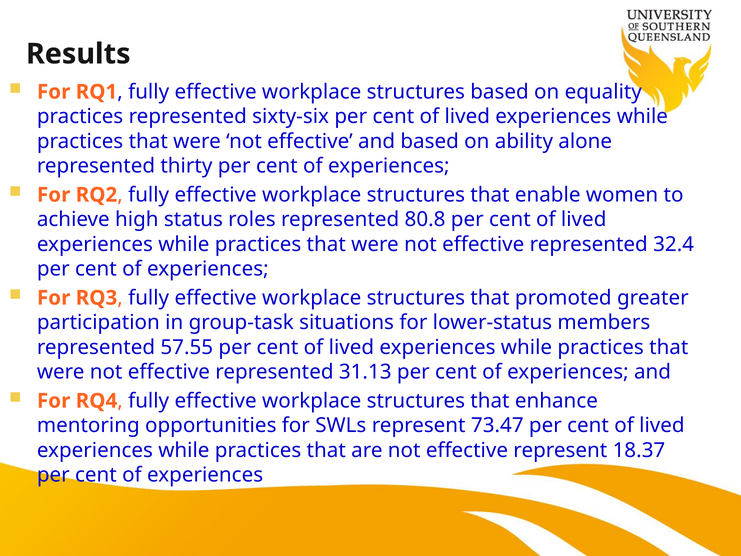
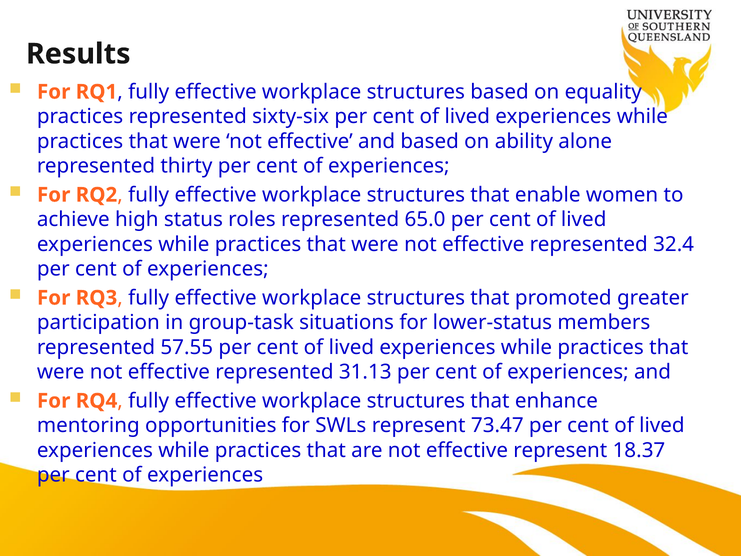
80.8: 80.8 -> 65.0 (425, 220)
